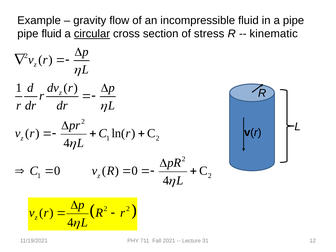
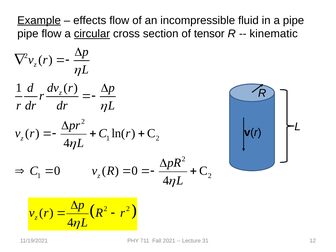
Example underline: none -> present (39, 20)
gravity: gravity -> effects (90, 20)
pipe fluid: fluid -> flow (51, 34)
stress: stress -> tensor (209, 34)
